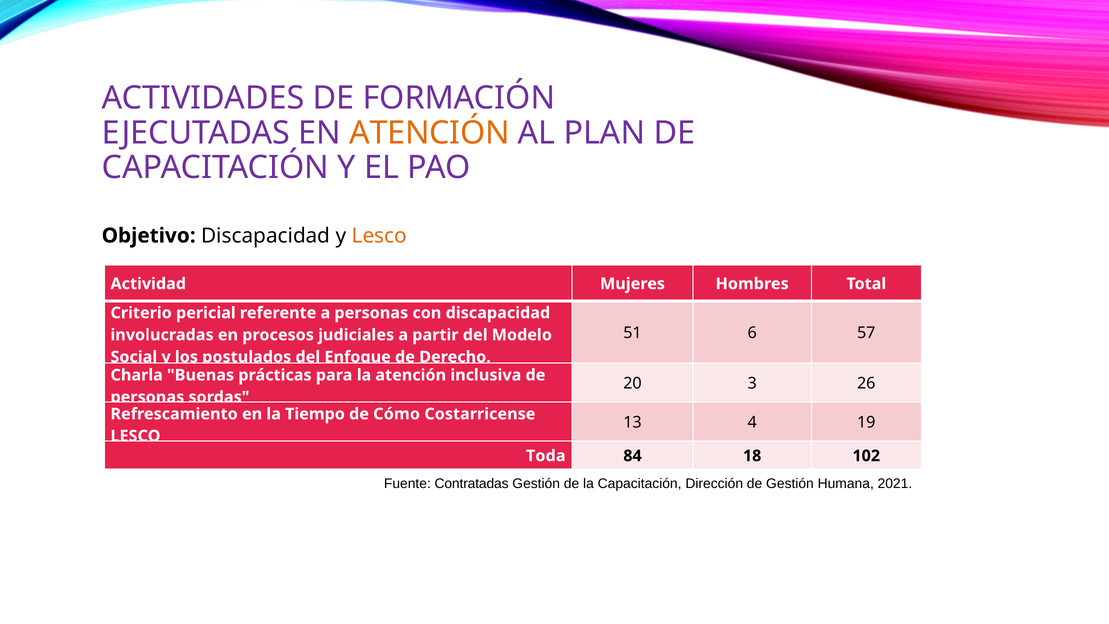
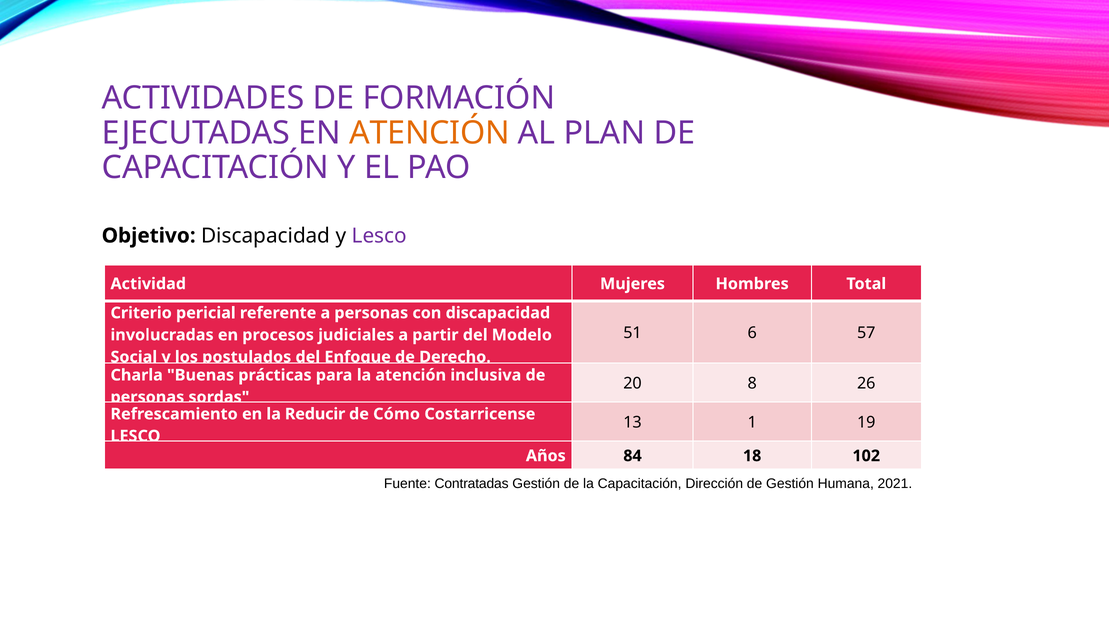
Lesco colour: orange -> purple (379, 236)
3: 3 -> 8 (752, 383)
Tiempo: Tiempo -> Reducir (315, 414)
4: 4 -> 1 (752, 422)
Toda: Toda -> Años (546, 456)
